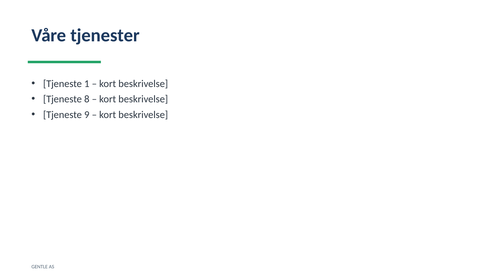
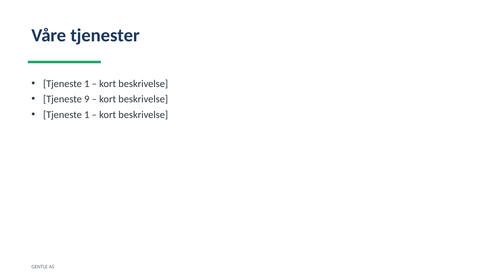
8: 8 -> 9 (87, 99)
9: 9 -> 1 (87, 115)
